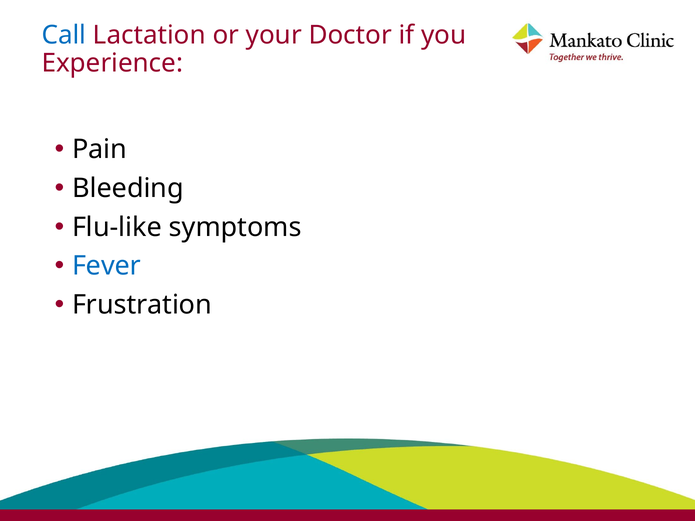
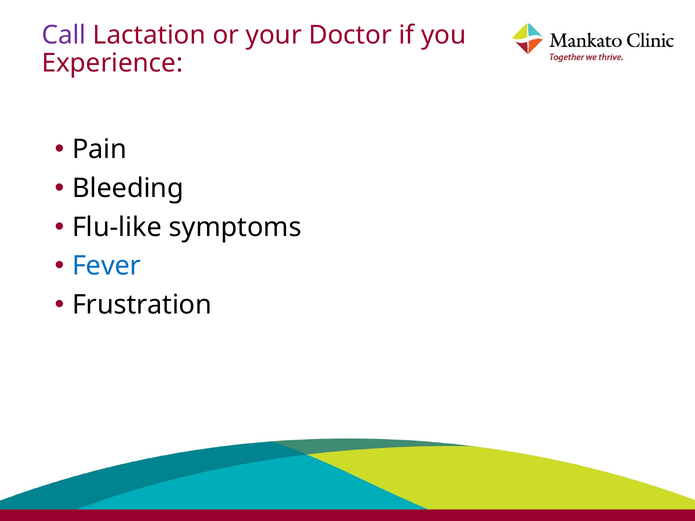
Call colour: blue -> purple (64, 35)
